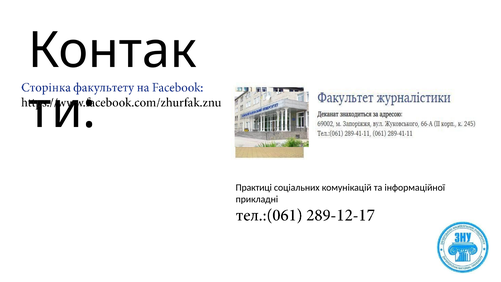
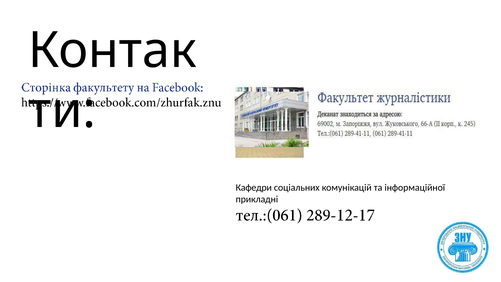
Практиці: Практиці -> Кафедри (254, 187)
